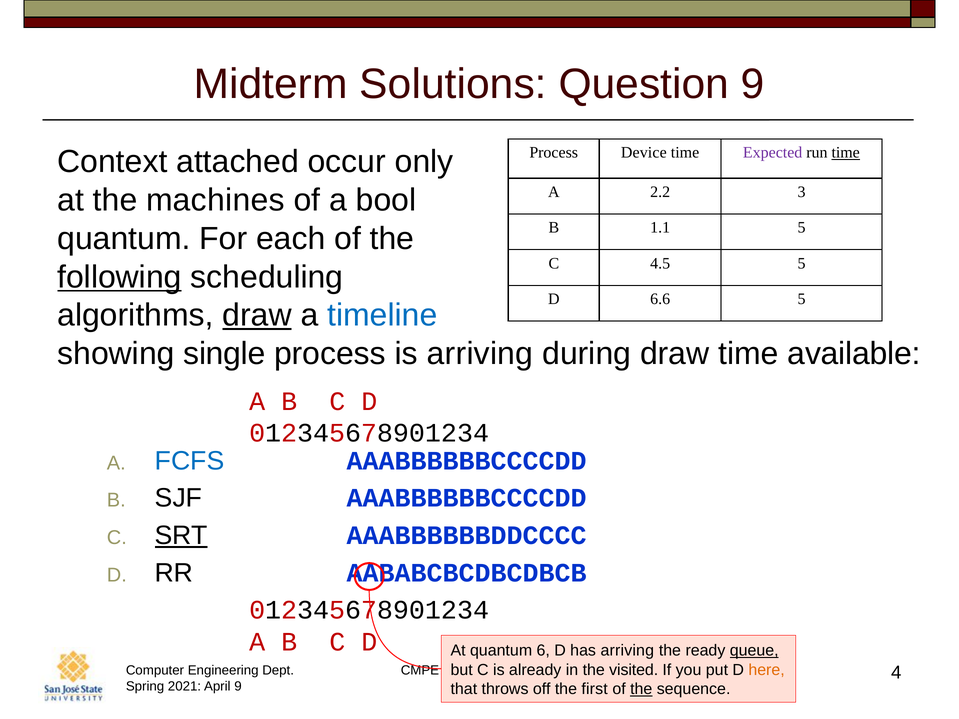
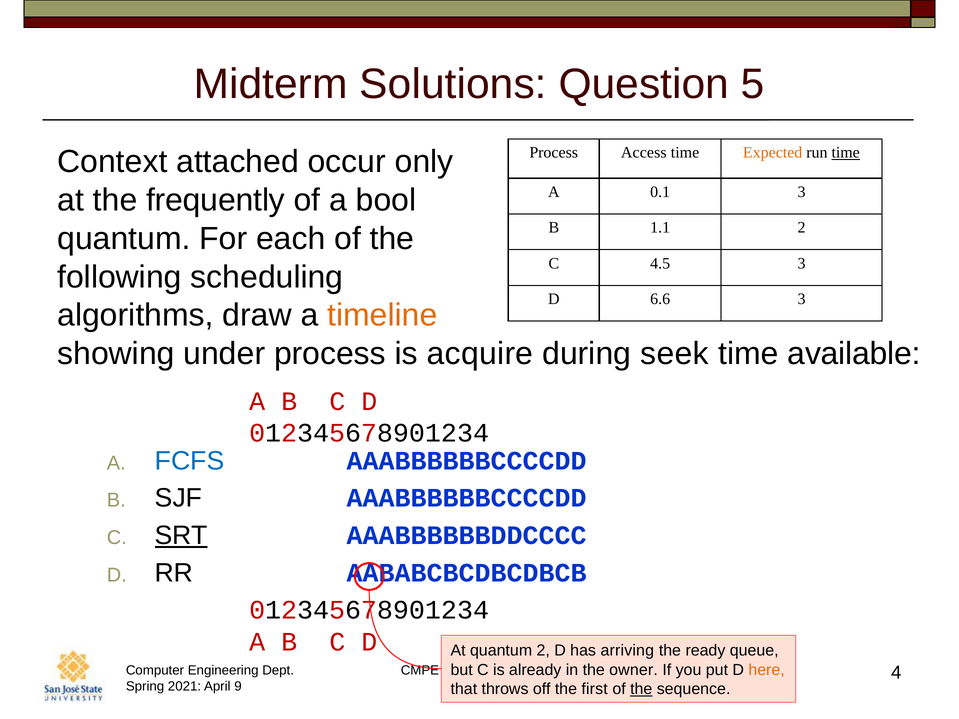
Question 9: 9 -> 5 (753, 84)
Device: Device -> Access (644, 153)
Expected colour: purple -> orange (773, 153)
2.2: 2.2 -> 0.1 (660, 192)
machines: machines -> frequently (216, 200)
1.1 5: 5 -> 2 (802, 228)
4.5 5: 5 -> 3 (802, 263)
following underline: present -> none (119, 277)
6.6 5: 5 -> 3 (802, 299)
draw underline: present -> none (257, 315)
timeline colour: blue -> orange (382, 315)
single: single -> under (224, 354)
is arriving: arriving -> acquire (480, 354)
during draw: draw -> seek (674, 354)
quantum 6: 6 -> 2 (543, 651)
queue underline: present -> none (754, 651)
visited: visited -> owner (634, 670)
